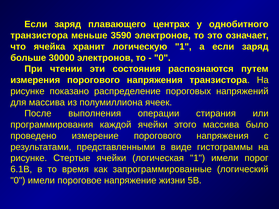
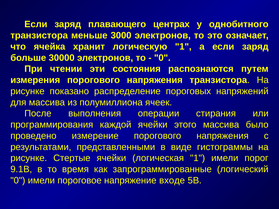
3590: 3590 -> 3000 (121, 36)
6.1В: 6.1В -> 9.1В (21, 169)
жизни: жизни -> входе (172, 181)
